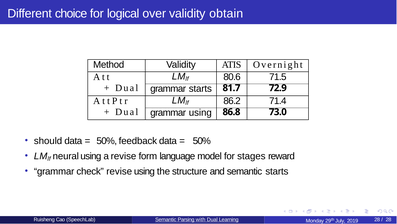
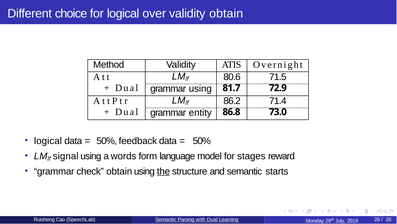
grammar starts: starts -> using (200, 89)
grammar using: using -> entity (200, 112)
should: should -> logical (48, 141)
neural: neural -> signal (66, 156)
a revise: revise -> words (124, 156)
check revise: revise -> obtain (119, 171)
the underline: none -> present (163, 171)
